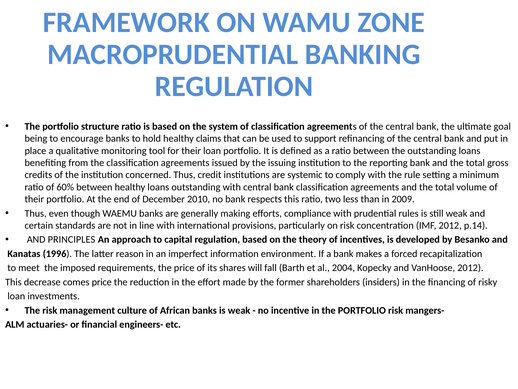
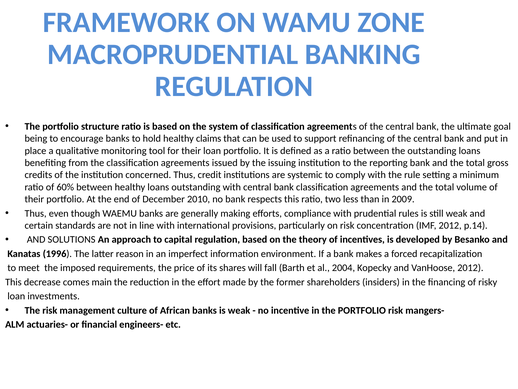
PRINCIPLES: PRINCIPLES -> SOLUTIONS (72, 239)
comes price: price -> main (102, 282)
